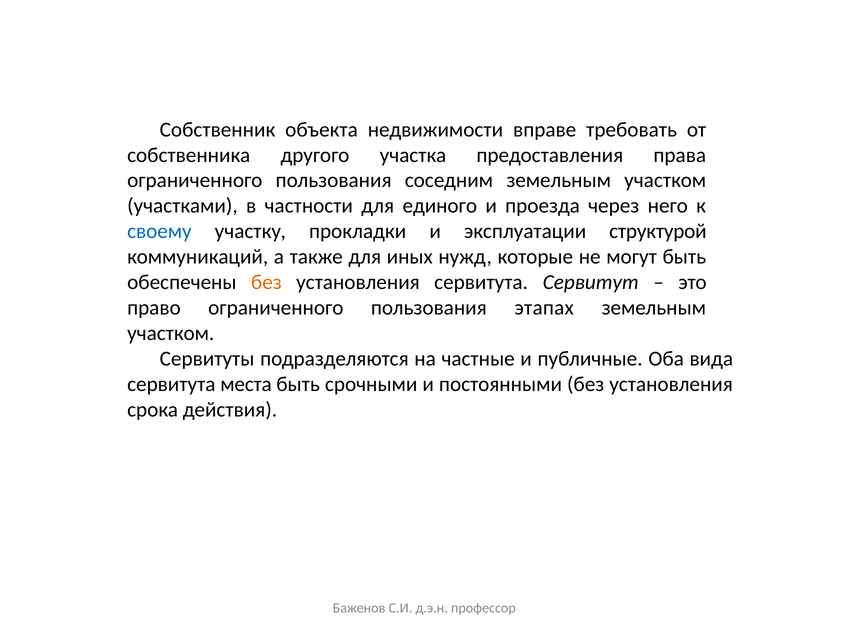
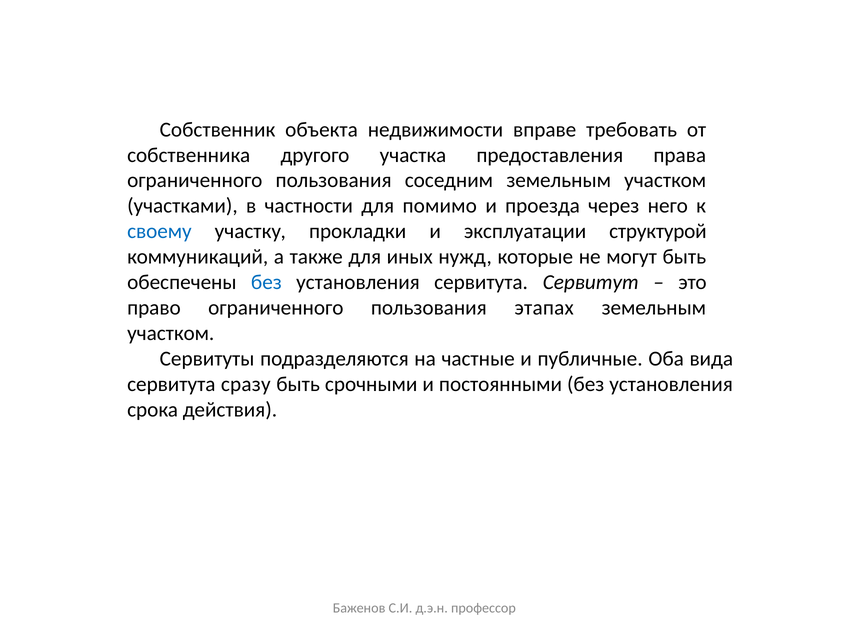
единого: единого -> помимо (440, 206)
без colour: orange -> blue (266, 282)
места: места -> сразу (246, 384)
